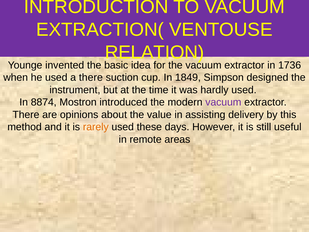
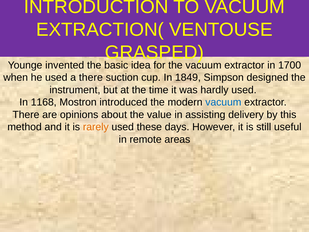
RELATION: RELATION -> GRASPED (154, 52)
1736: 1736 -> 1700 (290, 65)
8874: 8874 -> 1168 (44, 102)
vacuum colour: purple -> blue (223, 102)
